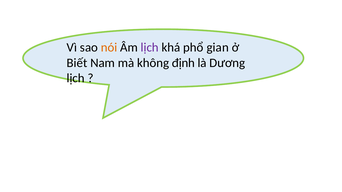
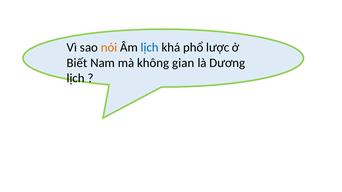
lịch colour: purple -> blue (150, 48)
gian: gian -> lược (218, 48)
định: định -> gian (183, 63)
